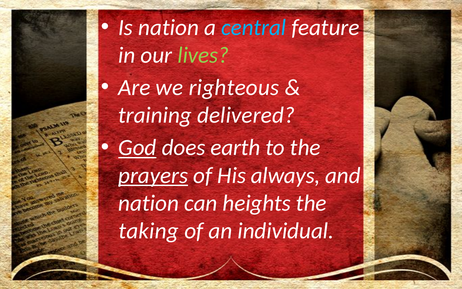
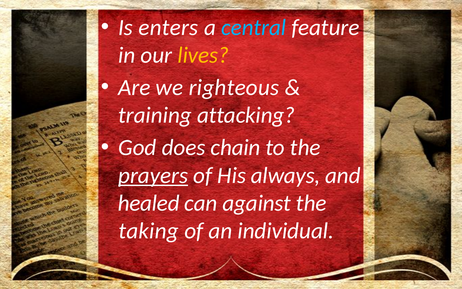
Is nation: nation -> enters (168, 27)
lives colour: light green -> yellow (203, 55)
delivered: delivered -> attacking (246, 115)
God underline: present -> none (137, 148)
earth: earth -> chain (235, 148)
nation: nation -> healed (149, 203)
heights: heights -> against (257, 203)
